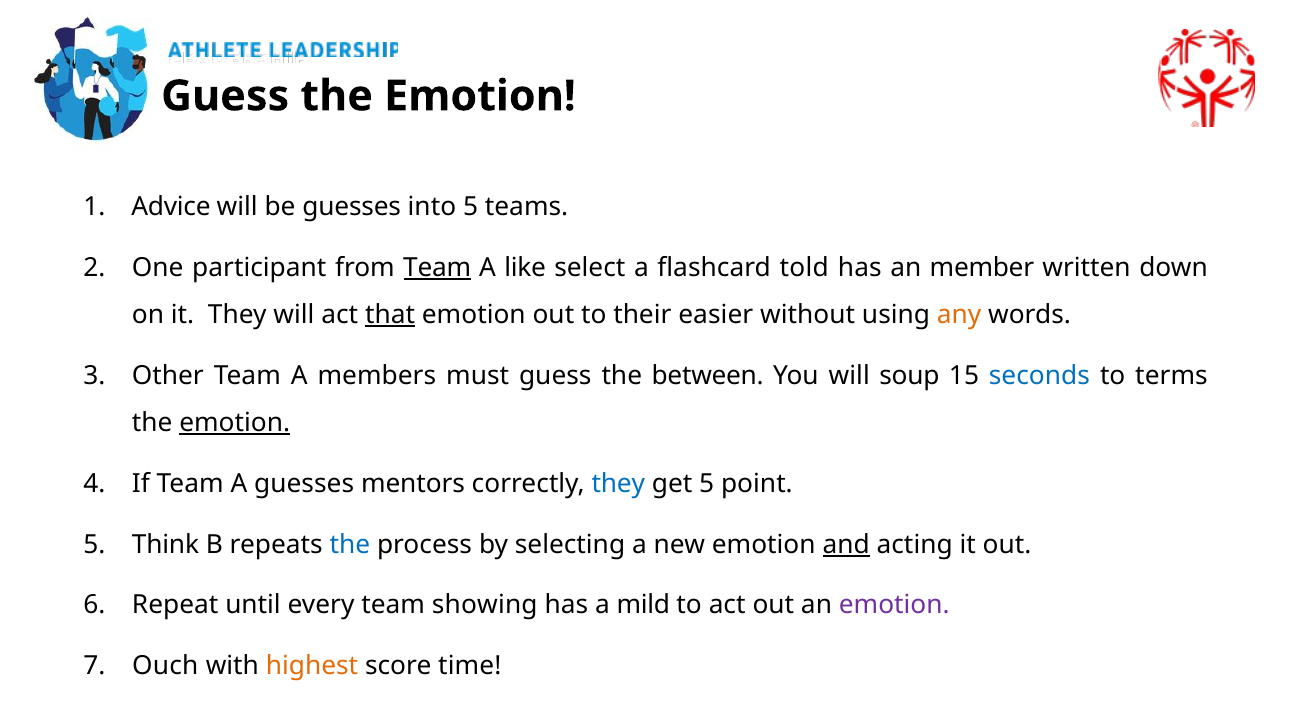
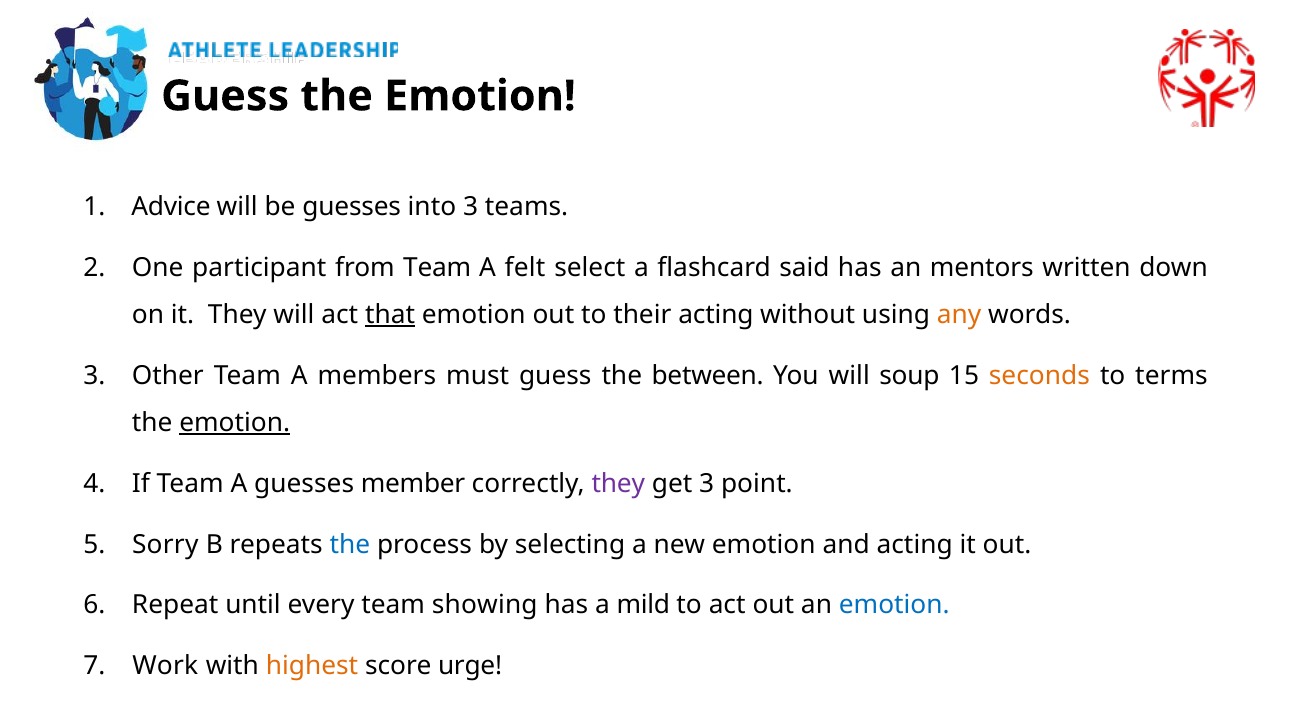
into 5: 5 -> 3 (471, 207)
Team underline: present -> none (437, 268)
like: like -> felt (525, 268)
told: told -> said (804, 268)
member: member -> mentors (982, 268)
their easier: easier -> acting (716, 315)
seconds colour: blue -> orange (1039, 376)
mentors: mentors -> member (413, 484)
they colour: blue -> purple (618, 484)
get 5: 5 -> 3 (707, 484)
Think: Think -> Sorry (165, 545)
and underline: present -> none (846, 545)
emotion colour: purple -> blue (894, 605)
Ouch: Ouch -> Work (165, 666)
time: time -> urge (470, 666)
